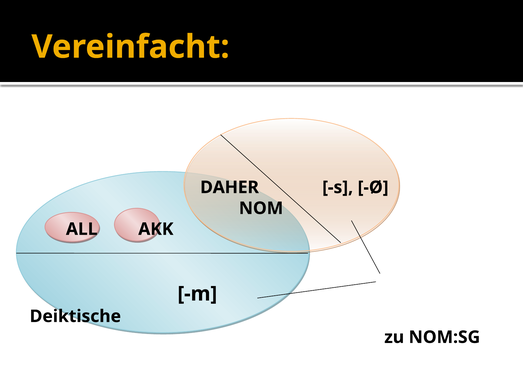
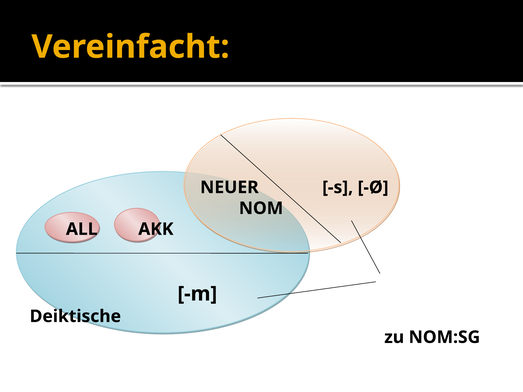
DAHER: DAHER -> NEUER (229, 187)
